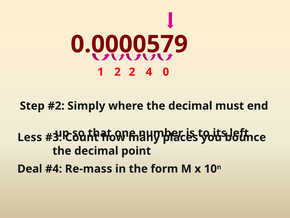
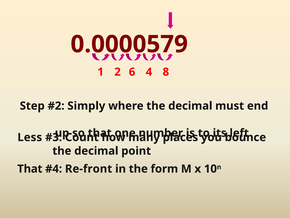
2 2: 2 -> 6 (132, 72)
0: 0 -> 8 (166, 72)
Deal: Deal -> That (30, 168)
Re-mass: Re-mass -> Re-front (89, 168)
